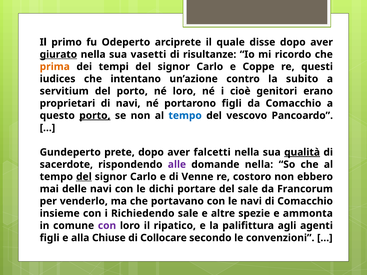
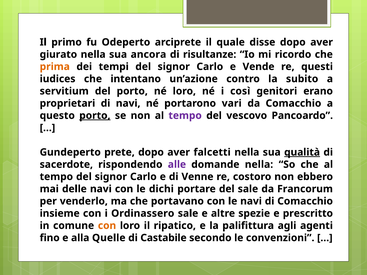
giurato underline: present -> none (58, 54)
vasetti: vasetti -> ancora (148, 54)
Coppe: Coppe -> Vende (259, 67)
cioè: cioè -> così (240, 91)
portarono figli: figli -> vari (232, 103)
tempo colour: blue -> purple (185, 116)
del underline: present -> none (84, 177)
Richiedendo: Richiedendo -> Ordinassero (143, 214)
ammonta: ammonta -> prescritto (308, 214)
con colour: purple -> orange (107, 226)
figli: figli -> fino (50, 238)
Chiuse: Chiuse -> Quelle (109, 238)
Collocare: Collocare -> Castabile (163, 238)
